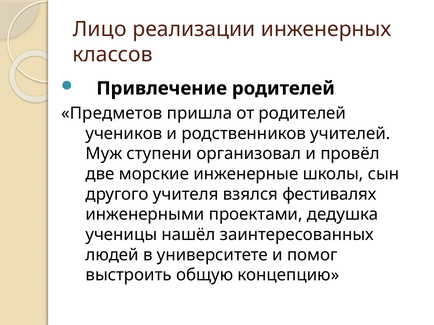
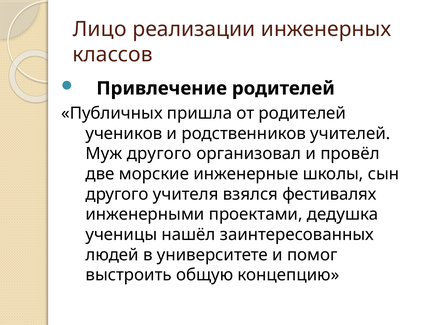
Предметов: Предметов -> Публичных (112, 113)
Муж ступени: ступени -> другого (159, 154)
